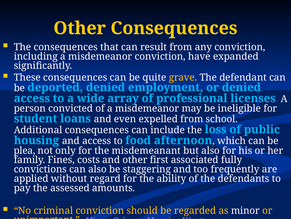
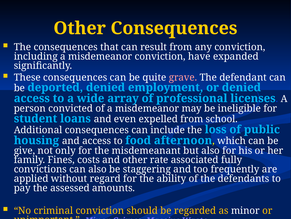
grave colour: yellow -> pink (183, 77)
plea: plea -> give (24, 150)
first: first -> rate (159, 159)
